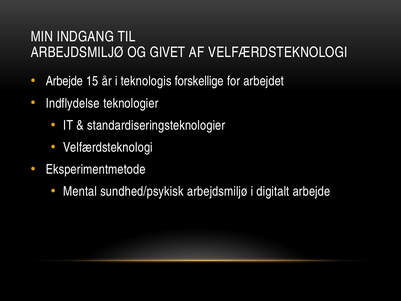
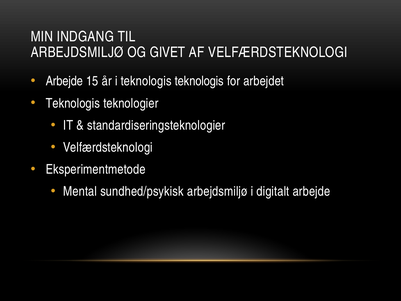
teknologis forskellige: forskellige -> teknologis (199, 81)
Indflydelse: Indflydelse -> Teknologis (73, 103)
